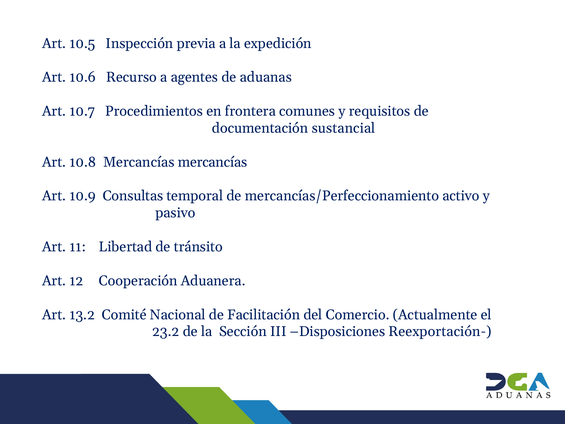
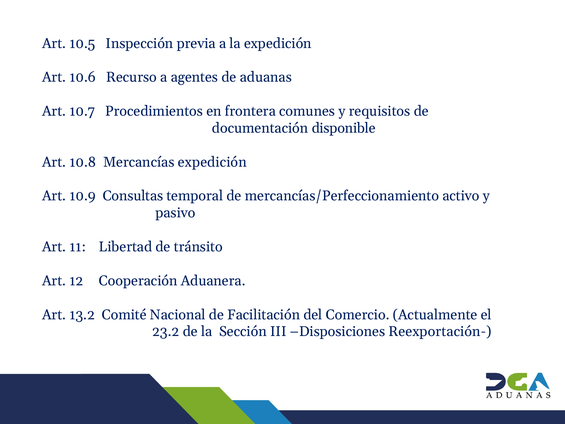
sustancial: sustancial -> disponible (344, 128)
Mercancías mercancías: mercancías -> expedición (212, 162)
